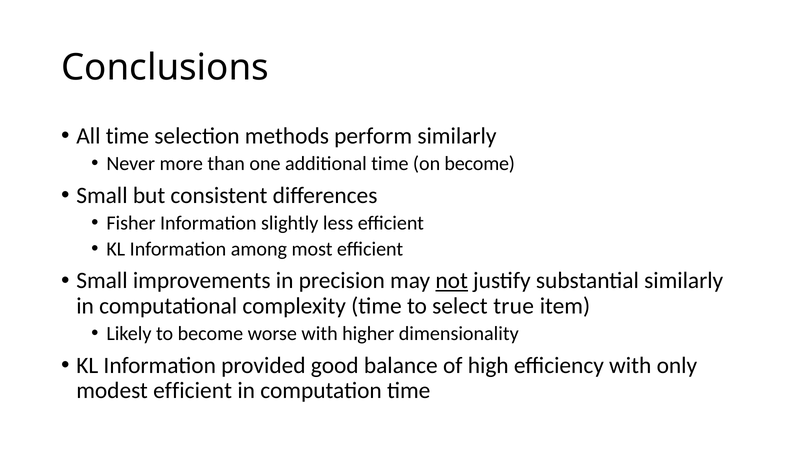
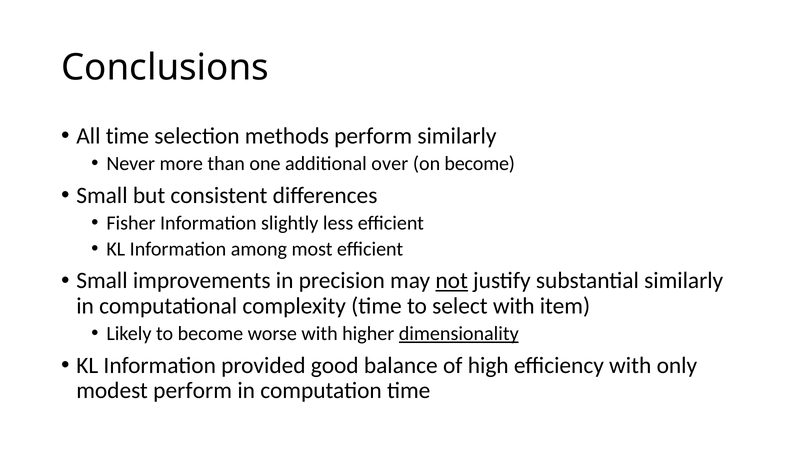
additional time: time -> over (390, 163)
select true: true -> with (514, 306)
dimensionality underline: none -> present (459, 333)
modest efficient: efficient -> perform (193, 390)
